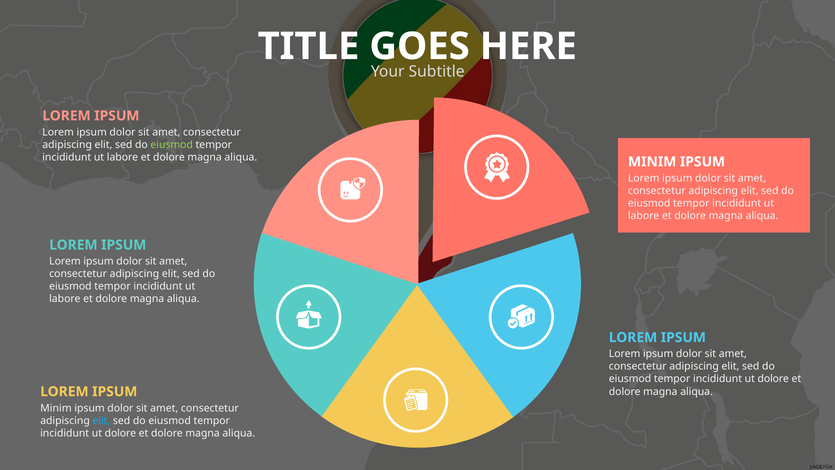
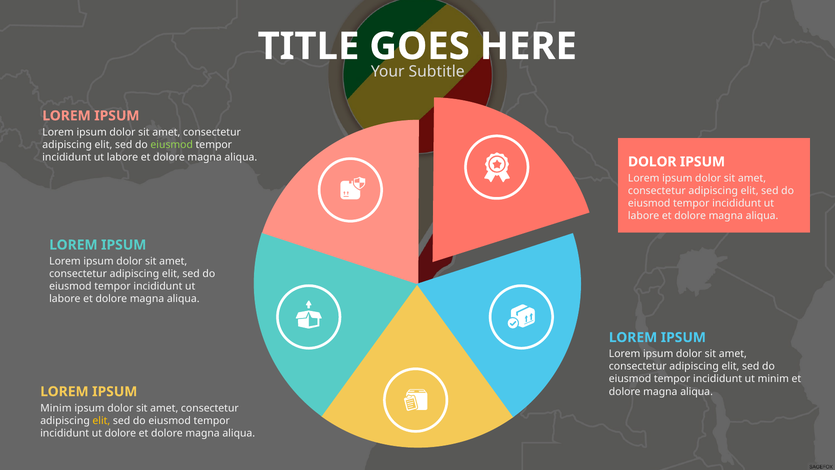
MINIM: MINIM -> DOLOR (652, 162)
dolore: dolore -> minim (773, 379)
elit colour: light blue -> yellow (101, 420)
